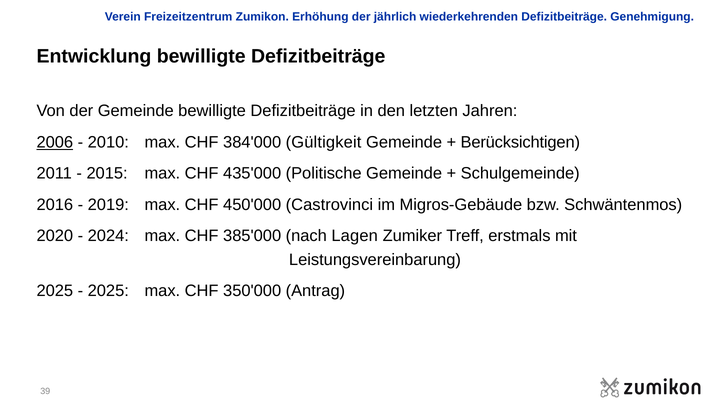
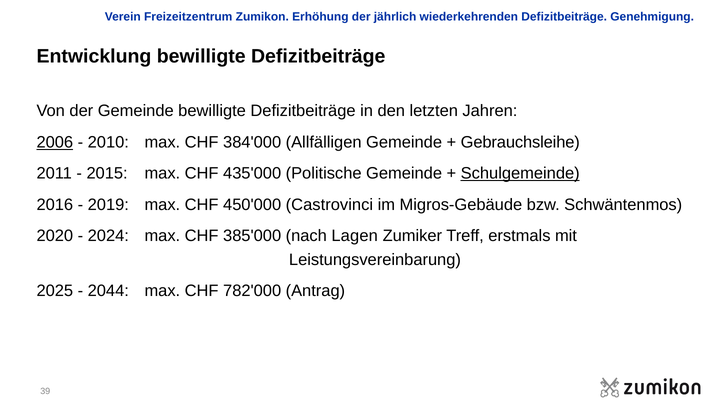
Gültigkeit: Gültigkeit -> Allfälligen (324, 142)
Berücksichtigen: Berücksichtigen -> Gebrauchsleihe (520, 142)
Schulgemeinde underline: none -> present (520, 173)
2025: 2025 -> 2044 (108, 291)
350'000: 350'000 -> 782'000 (252, 291)
